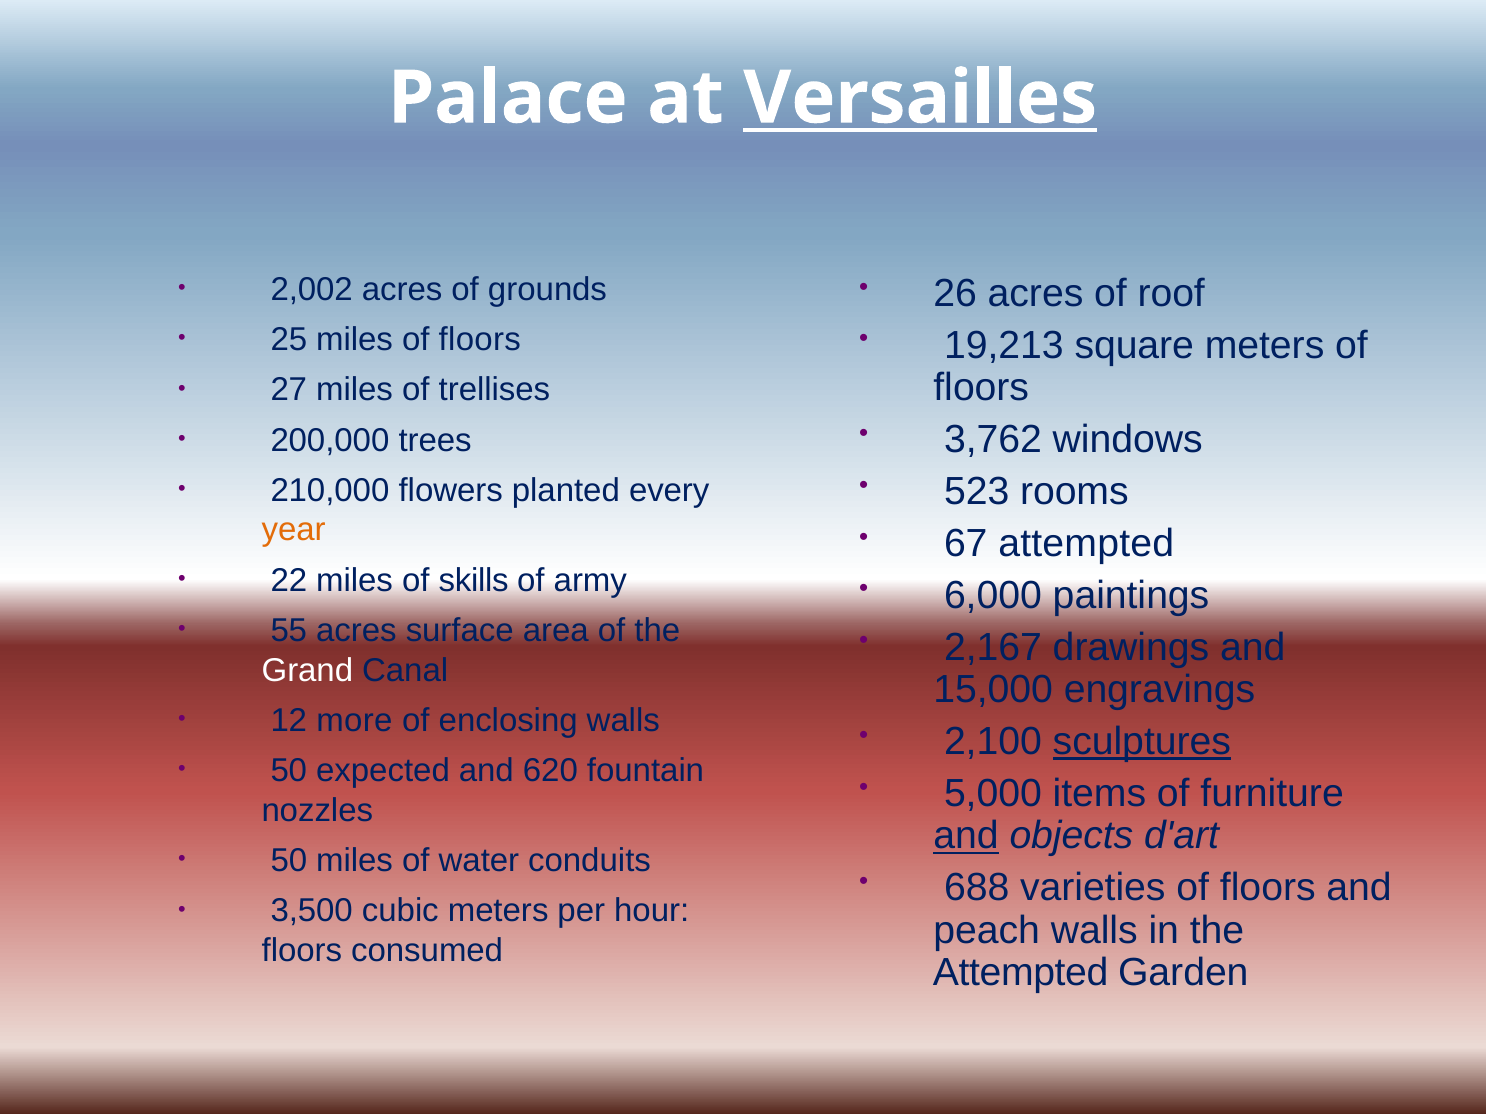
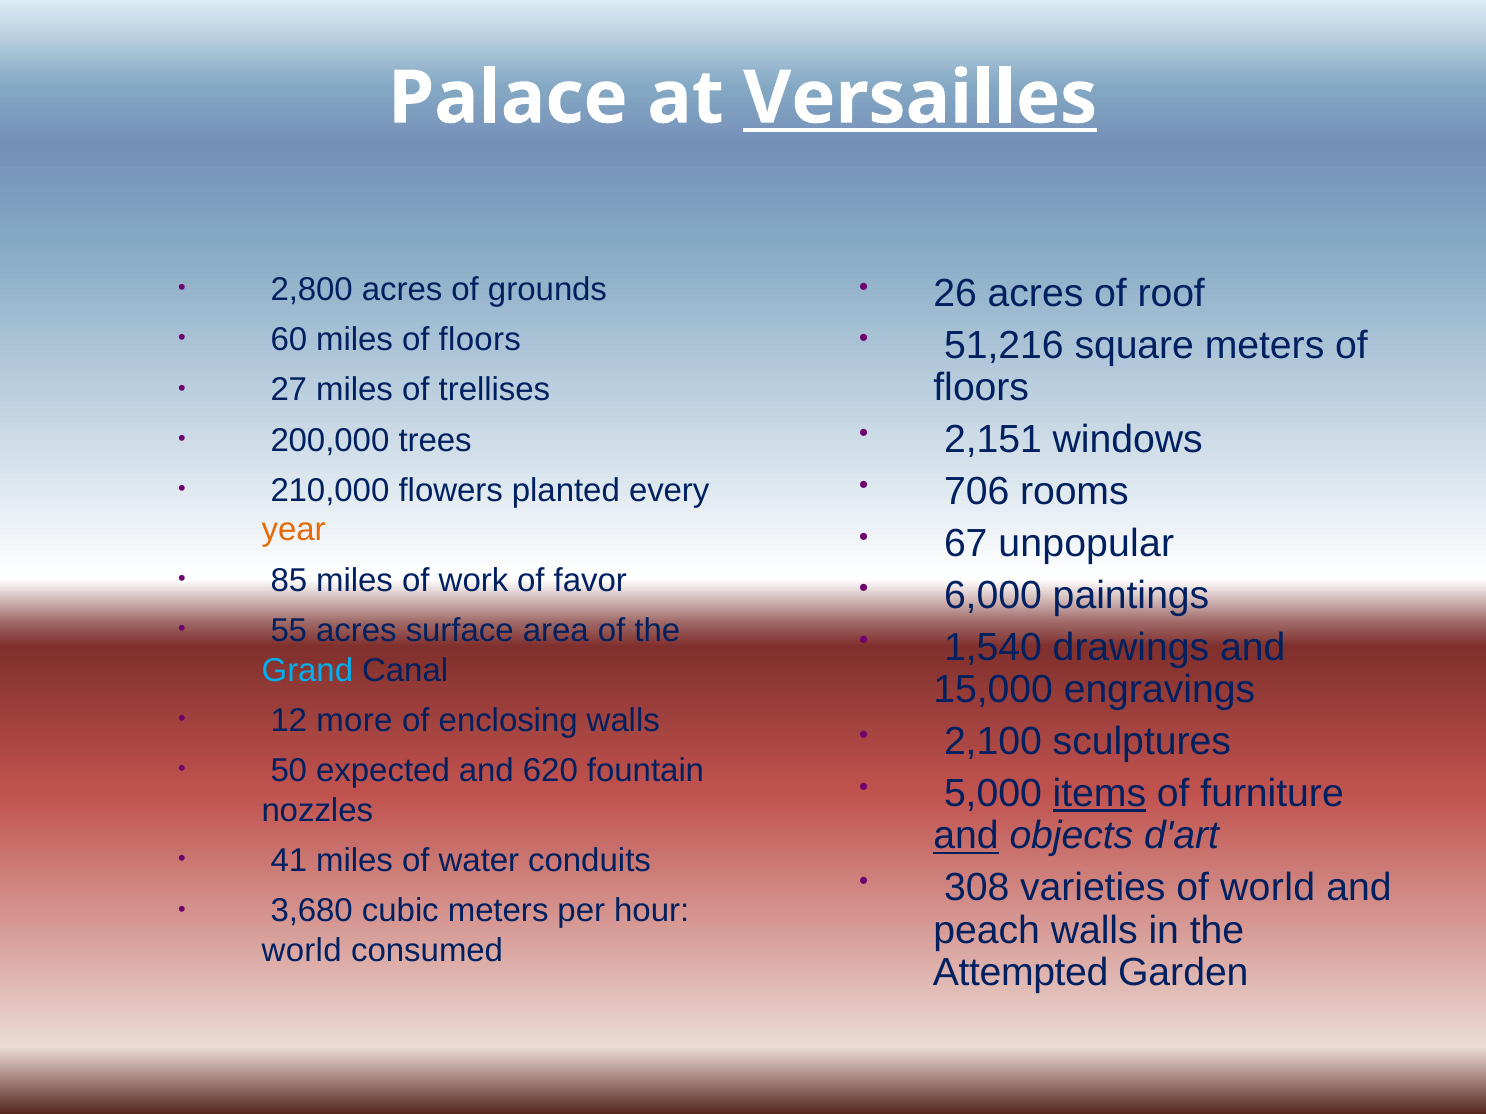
2,002: 2,002 -> 2,800 (312, 289)
19,213: 19,213 -> 51,216 (1004, 346)
25: 25 -> 60 (289, 340)
3,762: 3,762 -> 2,151 (993, 440)
523: 523 -> 706 (977, 492)
67 attempted: attempted -> unpopular (1086, 544)
22: 22 -> 85 (289, 581)
skills: skills -> work (473, 581)
army: army -> favor (590, 581)
2,167: 2,167 -> 1,540 (993, 648)
Grand colour: white -> light blue (307, 671)
sculptures underline: present -> none (1142, 742)
items underline: none -> present (1099, 794)
50: 50 -> 41 (289, 861)
688: 688 -> 308 (977, 888)
varieties of floors: floors -> world (1268, 888)
3,500: 3,500 -> 3,680 (312, 911)
floors: floors -> world (302, 951)
